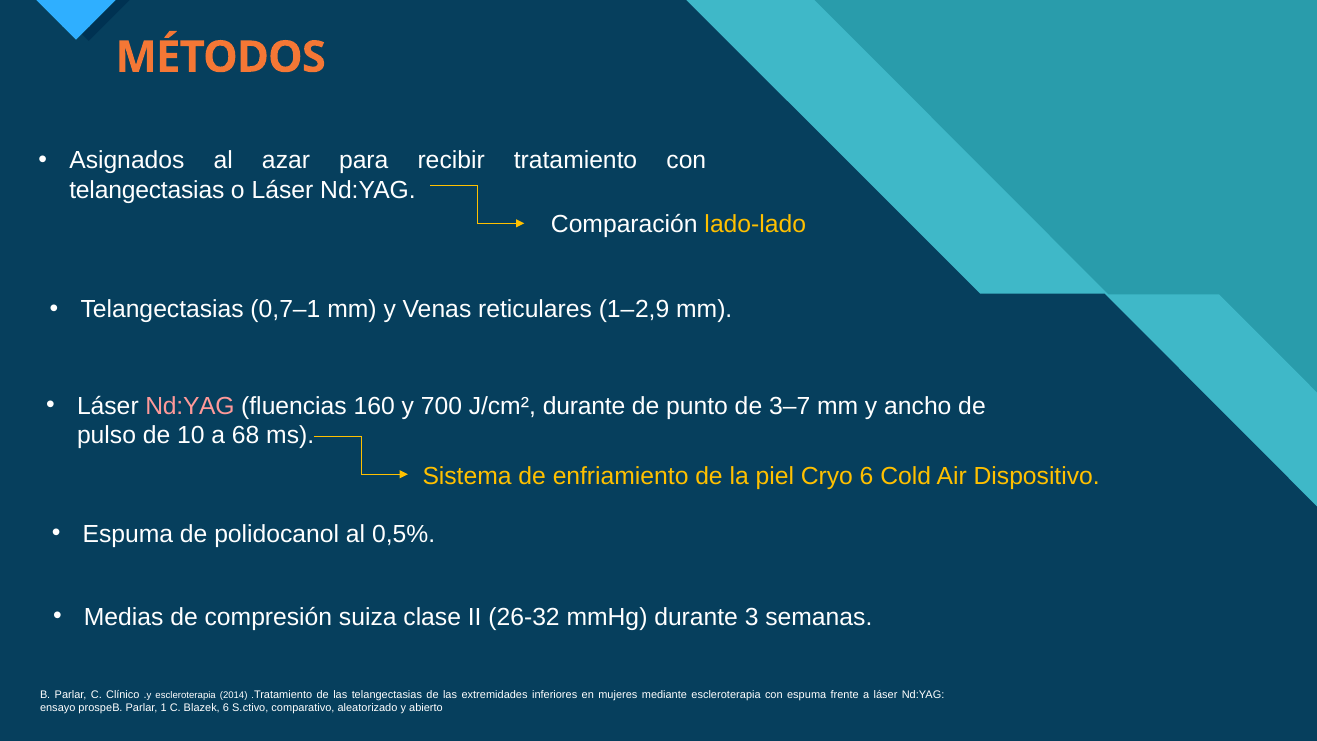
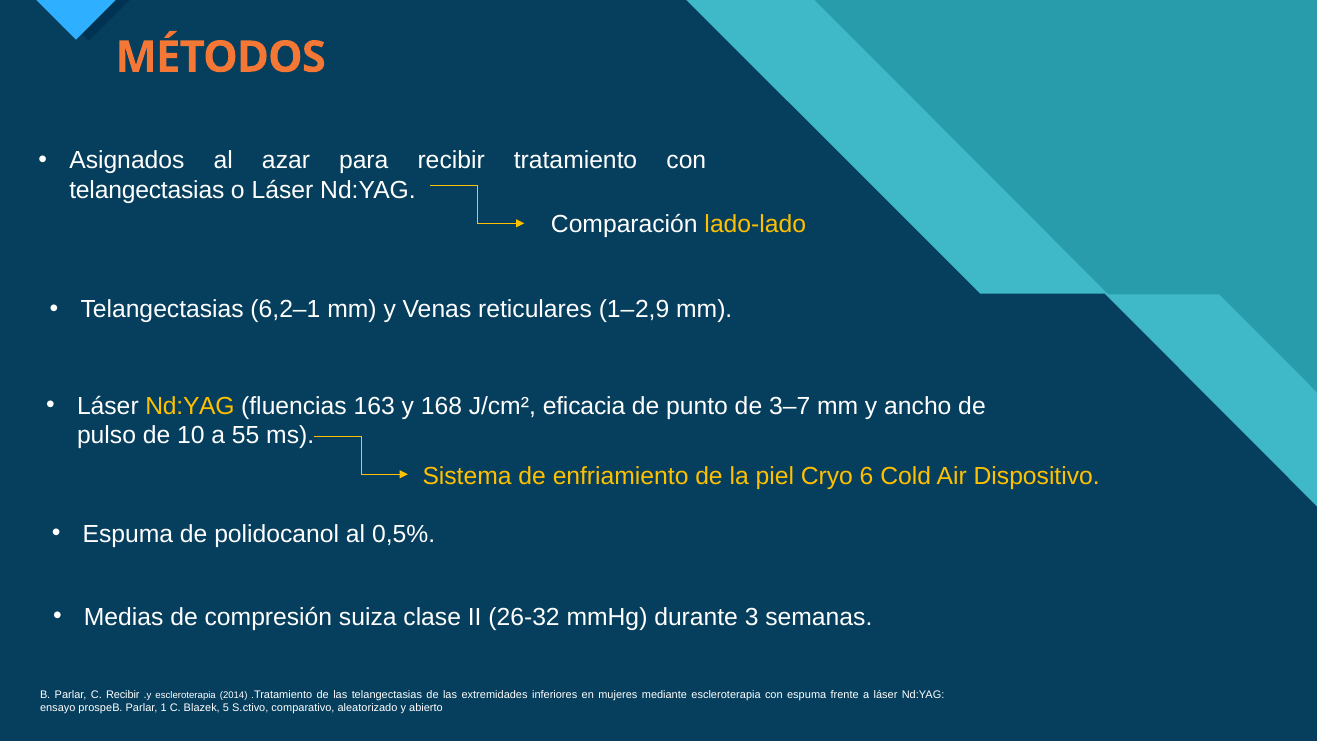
0,7–1: 0,7–1 -> 6,2–1 (285, 309)
Nd:YAG colour: pink -> yellow (190, 406)
160: 160 -> 163 (374, 406)
700: 700 -> 168 (441, 406)
J/cm² durante: durante -> eficacia (584, 406)
68: 68 -> 55 (246, 436)
C Clínico: Clínico -> Recibir (123, 695)
Blazek 6: 6 -> 5 (226, 708)
